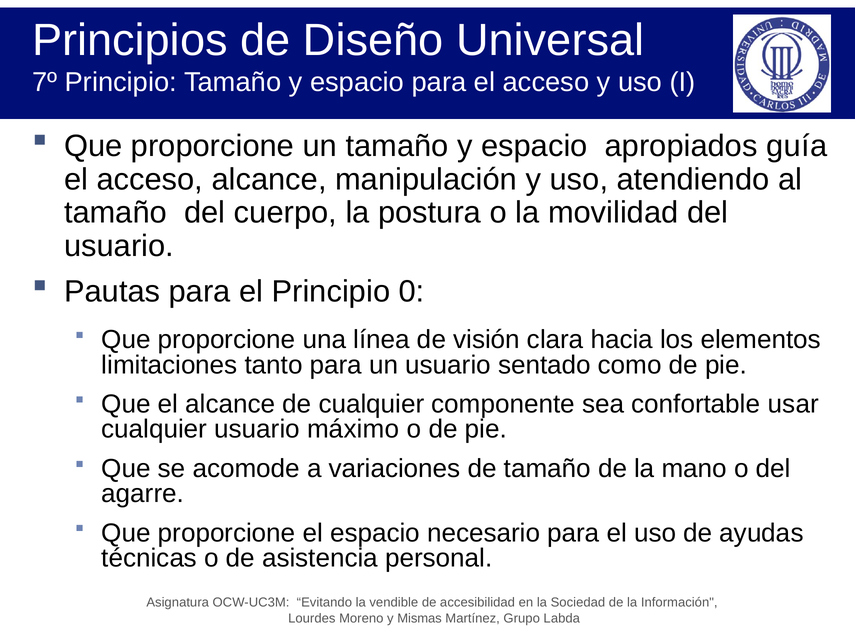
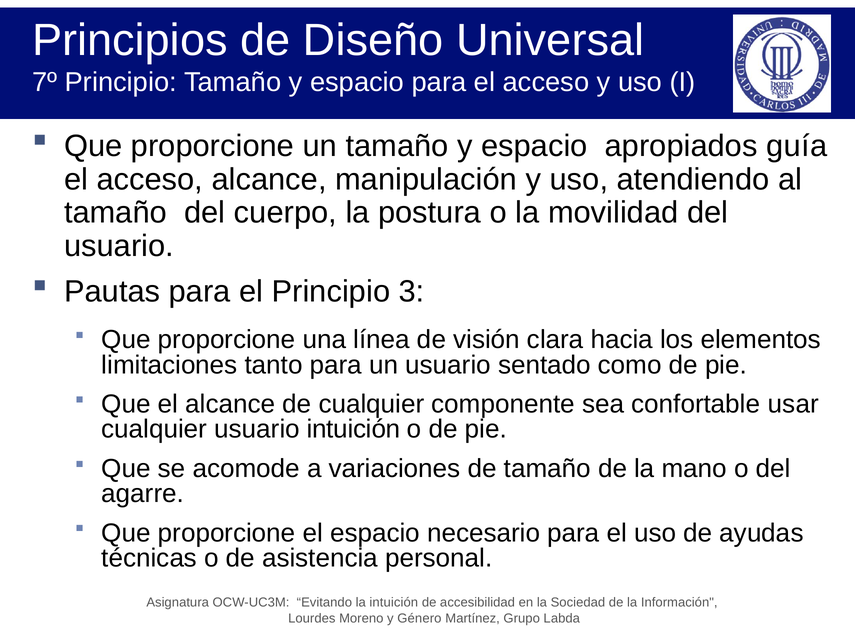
0: 0 -> 3 (412, 292)
usuario máximo: máximo -> intuición (353, 429)
la vendible: vendible -> intuición (394, 603)
Mismas: Mismas -> Género (419, 619)
